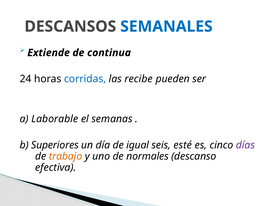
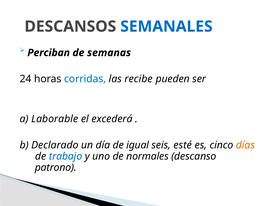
Extiende: Extiende -> Perciban (49, 53)
continua: continua -> semanas (109, 53)
semanas: semanas -> excederá (112, 119)
Superiores: Superiores -> Declarado (55, 145)
días colour: purple -> orange (245, 145)
trabajo colour: orange -> blue (66, 156)
efectiva: efectiva -> patrono (56, 167)
